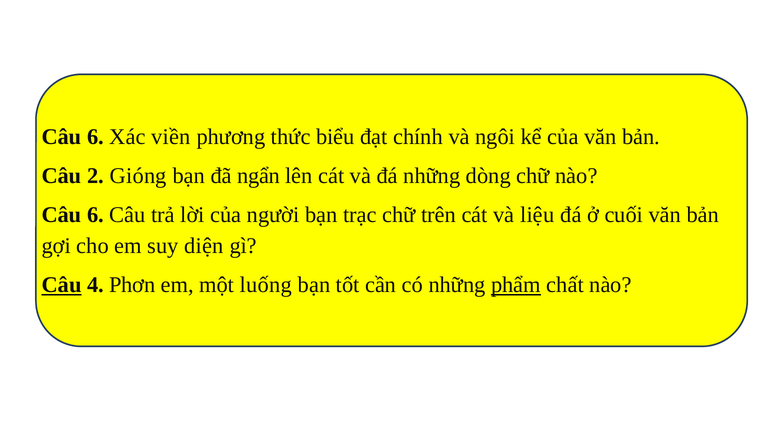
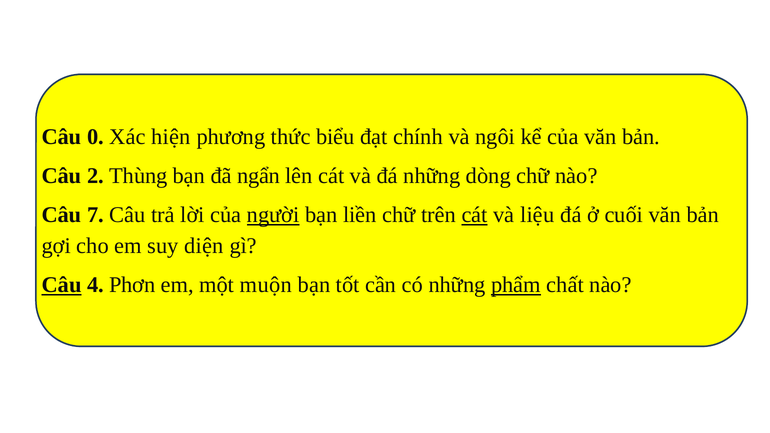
6: 6 -> 0 (95, 137)
viền: viền -> hiện (171, 137)
Gióng: Gióng -> Thùng (138, 176)
6: 6 -> 7 (95, 215)
người underline: none -> present (273, 215)
trạc: trạc -> liền (360, 215)
cát underline: none -> present (475, 215)
luống: luống -> muộn (266, 285)
